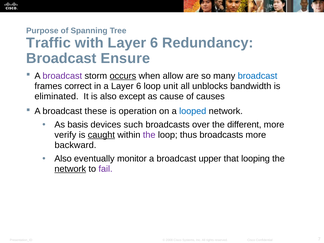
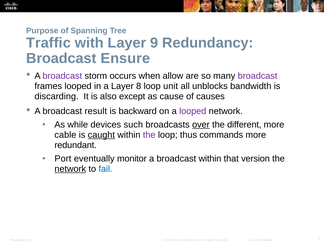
with Layer 6: 6 -> 9 (154, 43)
occurs underline: present -> none (123, 76)
broadcast colour: blue -> purple (258, 76)
frames correct: correct -> looped (78, 86)
a Layer 6: 6 -> 8 (139, 86)
eliminated: eliminated -> discarding (57, 96)
these: these -> result (96, 111)
operation: operation -> backward (138, 111)
looped colour: blue -> purple (193, 111)
basis: basis -> while (78, 125)
over underline: none -> present (201, 125)
verify: verify -> cable (65, 135)
thus broadcasts: broadcasts -> commands (221, 135)
backward: backward -> redundant (76, 145)
Also: Also -> Port (63, 159)
broadcast upper: upper -> within (210, 159)
looping: looping -> version (256, 159)
fail colour: purple -> blue (106, 169)
